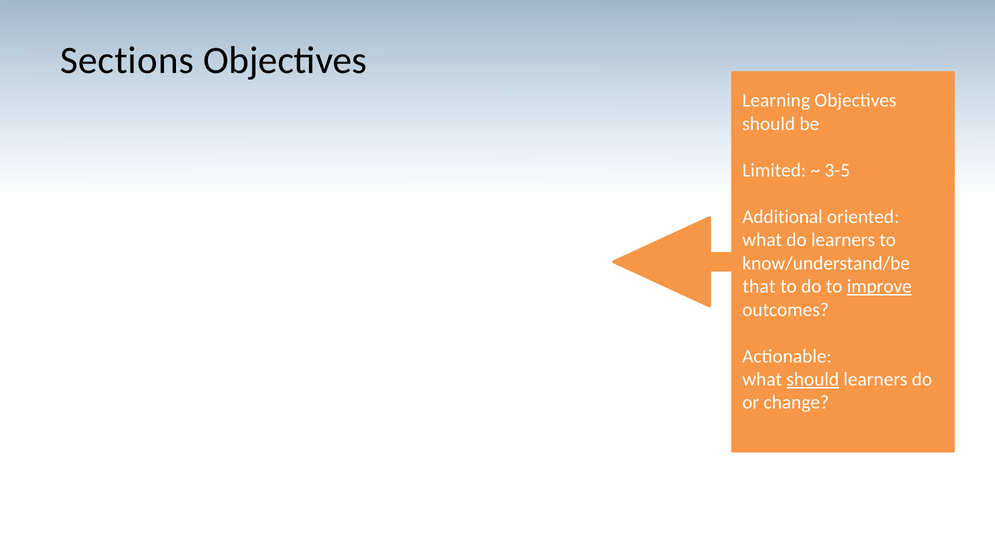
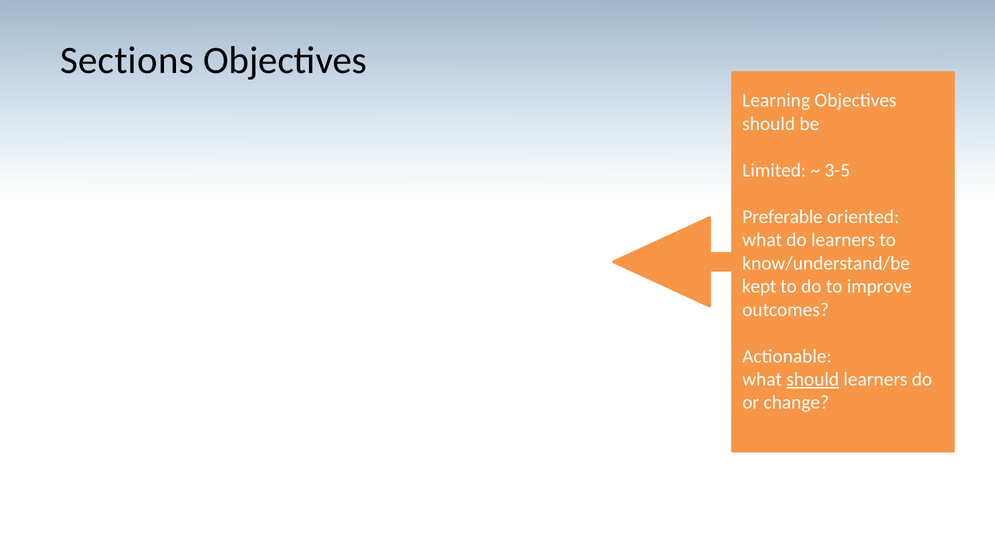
Additional: Additional -> Preferable (783, 217)
that: that -> kept (759, 286)
improve underline: present -> none (879, 286)
